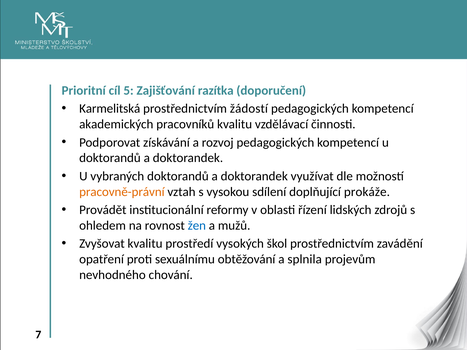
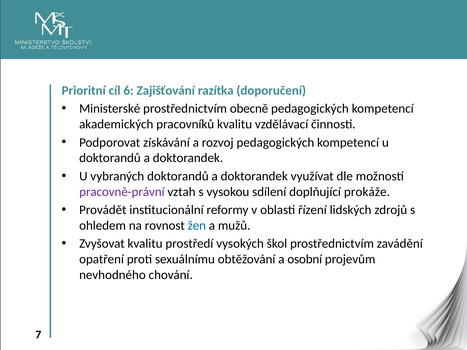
5: 5 -> 6 (129, 91)
Karmelitská: Karmelitská -> Ministerské (110, 109)
žádostí: žádostí -> obecně (249, 109)
pracovně-právní colour: orange -> purple (122, 192)
splnila: splnila -> osobní (305, 259)
